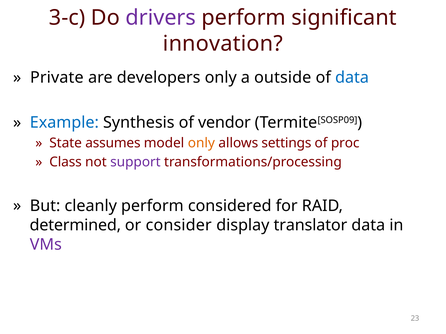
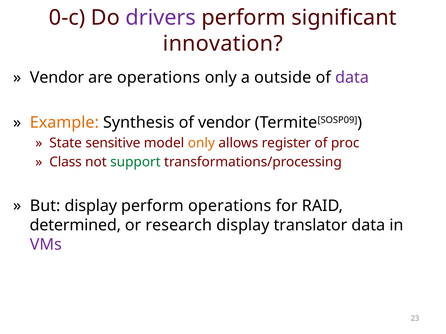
3-c: 3-c -> 0-c (67, 18)
Private: Private -> Vendor (57, 78)
are developers: developers -> operations (159, 78)
data colour: blue -> purple (352, 78)
Example colour: blue -> orange (64, 123)
assumes: assumes -> sensitive (113, 143)
settings: settings -> register (286, 143)
support colour: purple -> green (135, 162)
But cleanly: cleanly -> display (91, 206)
perform considered: considered -> operations (230, 206)
consider: consider -> research (179, 225)
